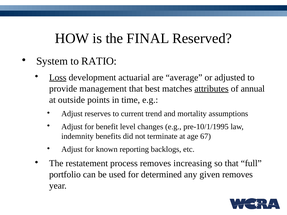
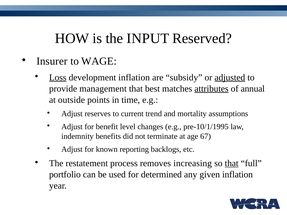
FINAL: FINAL -> INPUT (148, 38)
System: System -> Insurer (52, 61)
RATIO: RATIO -> WAGE (99, 61)
development actuarial: actuarial -> inflation (134, 78)
average: average -> subsidy (184, 78)
adjusted underline: none -> present (230, 78)
that underline: none -> present (232, 163)
given removes: removes -> inflation (237, 175)
